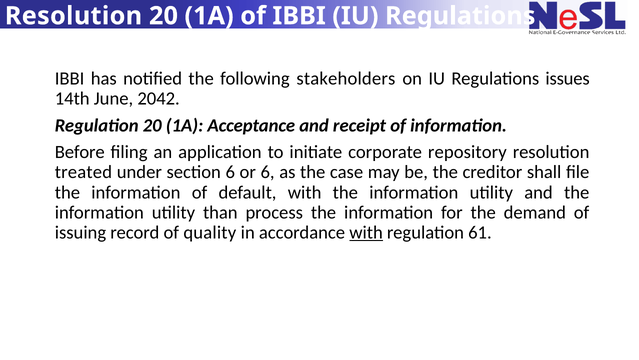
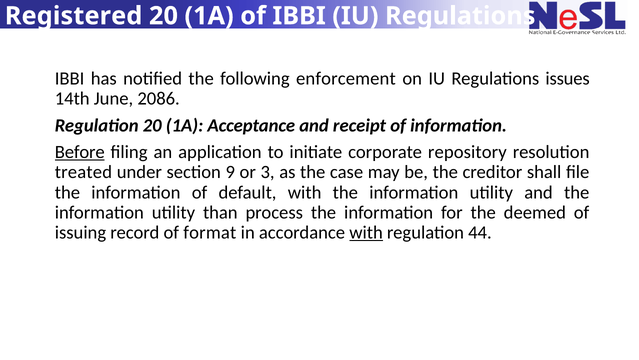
Resolution: Resolution -> Registered (74, 16)
stakeholders: stakeholders -> enforcement (346, 78)
2042: 2042 -> 2086 (159, 98)
Before underline: none -> present (80, 152)
section 6: 6 -> 9 (230, 172)
or 6: 6 -> 3 (268, 172)
demand: demand -> deemed (535, 212)
quality: quality -> format (210, 232)
61: 61 -> 44 (480, 232)
